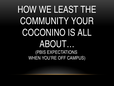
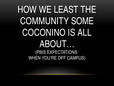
YOUR: YOUR -> SOME (82, 21)
